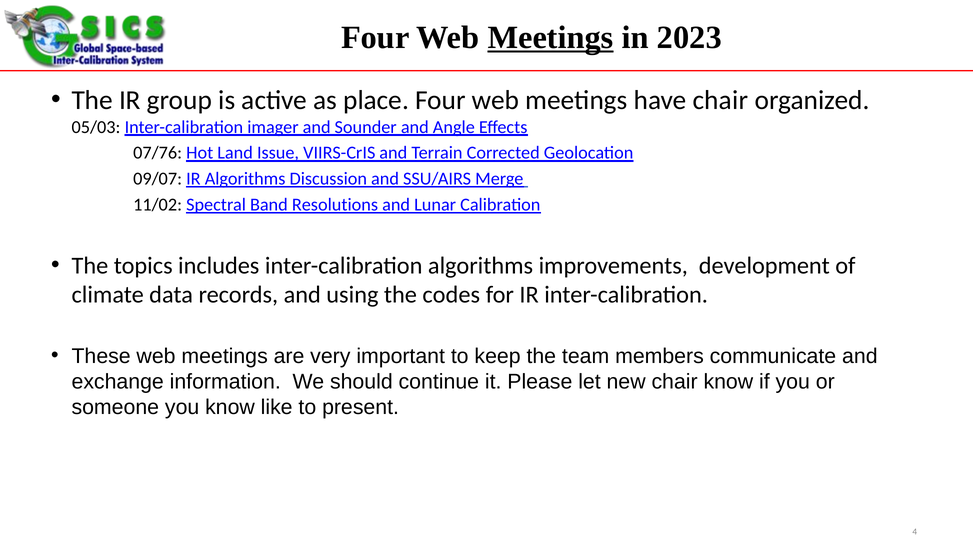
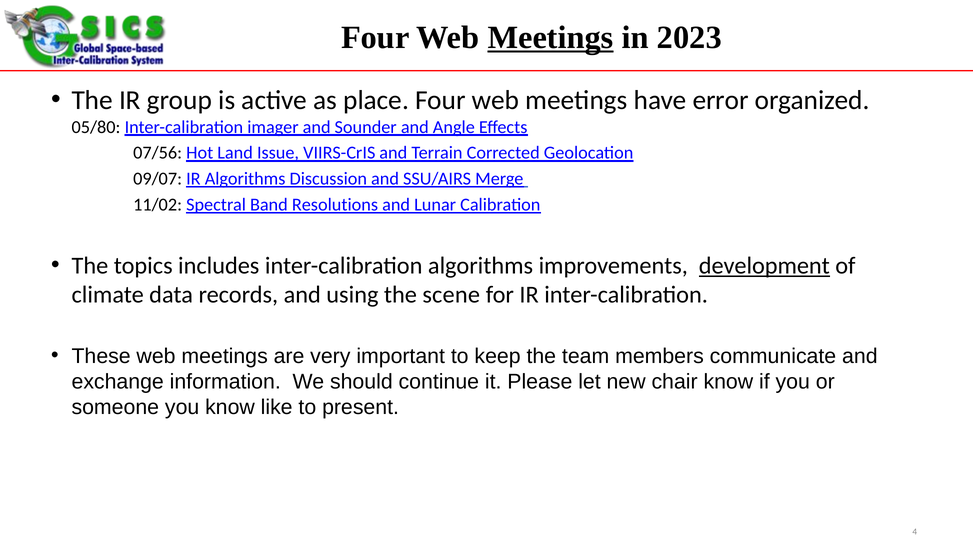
have chair: chair -> error (721, 100)
05/03: 05/03 -> 05/80 (96, 127)
07/76: 07/76 -> 07/56 (158, 153)
development underline: none -> present (764, 266)
codes: codes -> scene (451, 295)
